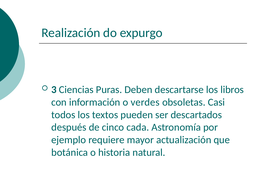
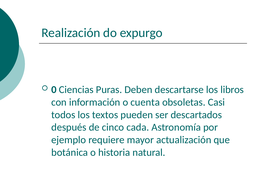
3: 3 -> 0 (54, 90)
verdes: verdes -> cuenta (145, 102)
